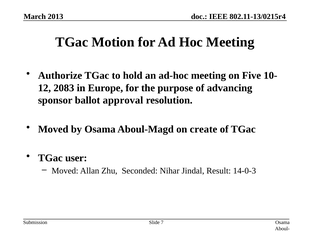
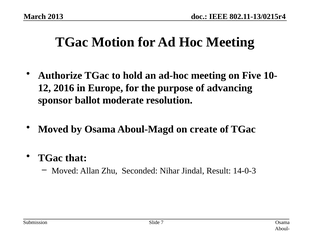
2083: 2083 -> 2016 (64, 88)
approval: approval -> moderate (123, 100)
user: user -> that (76, 158)
